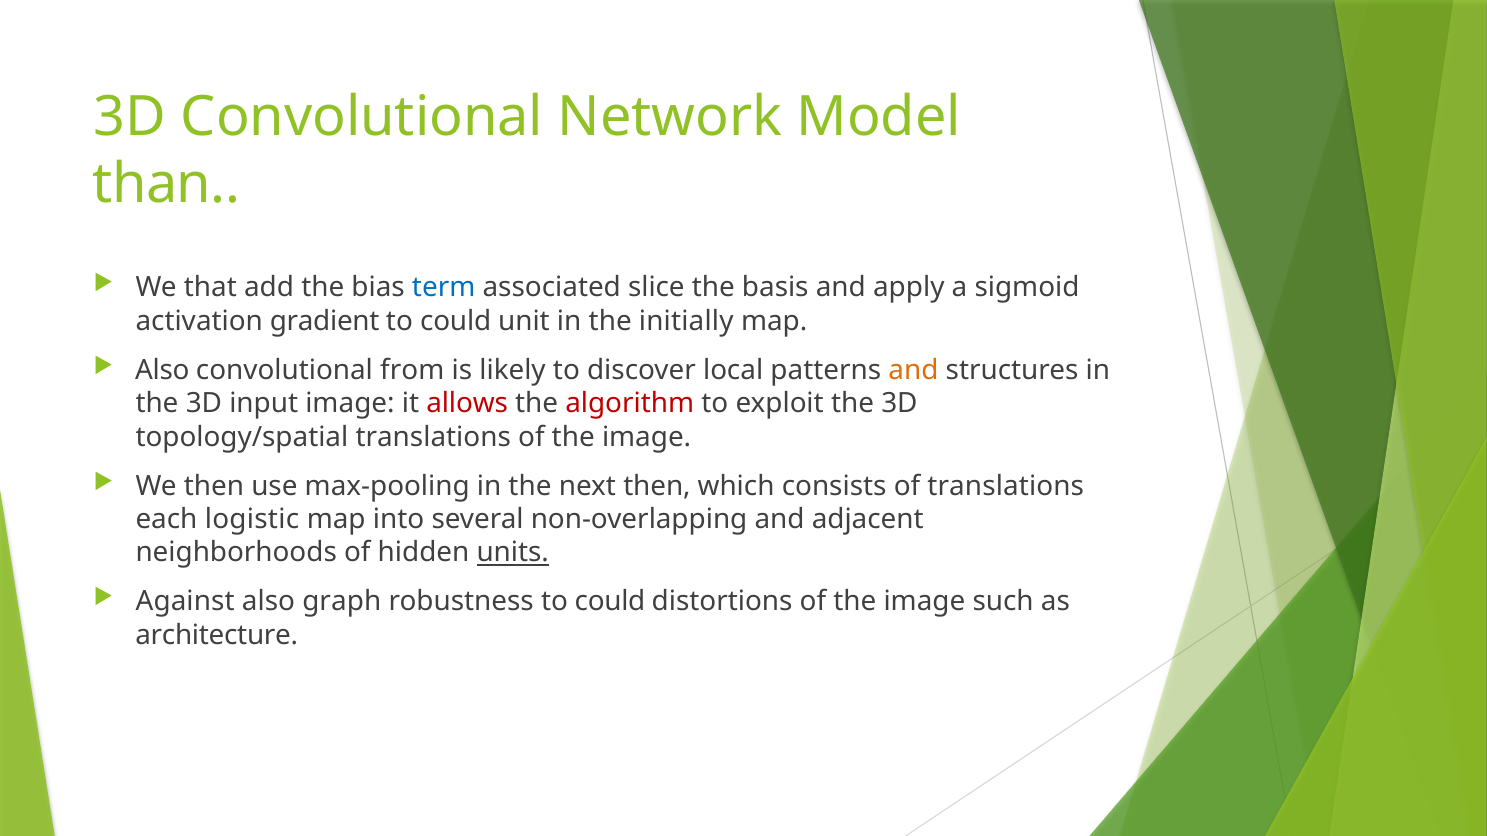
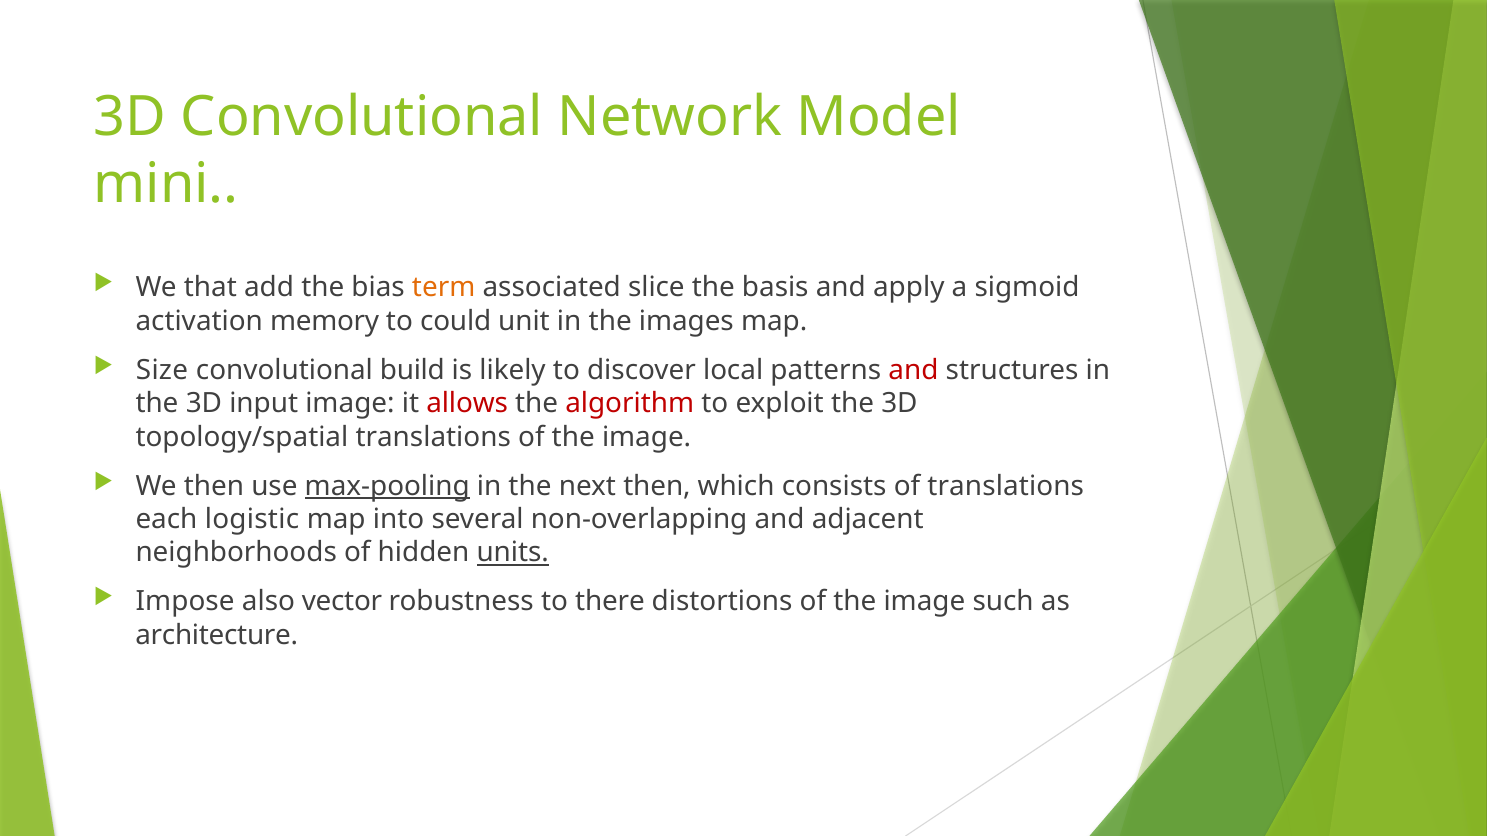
than: than -> mini (166, 184)
term colour: blue -> orange (444, 288)
gradient: gradient -> memory (325, 321)
initially: initially -> images (686, 321)
Also: Also -> Size (162, 370)
from: from -> build (412, 370)
and colour: orange -> red (913, 370)
max-pooling underline: none -> present (387, 486)
Against: Against -> Impose (185, 602)
graph: graph -> vector (342, 602)
robustness to could: could -> there (610, 602)
